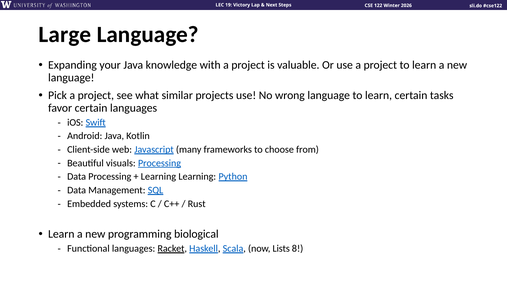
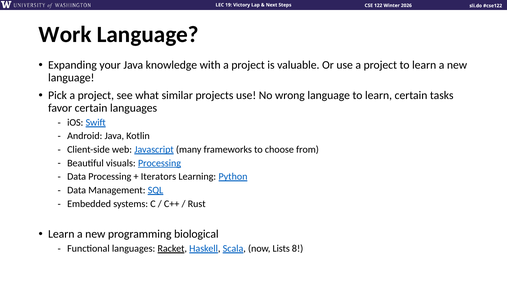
Large: Large -> Work (65, 35)
Learning: Learning -> Iterators (158, 177)
